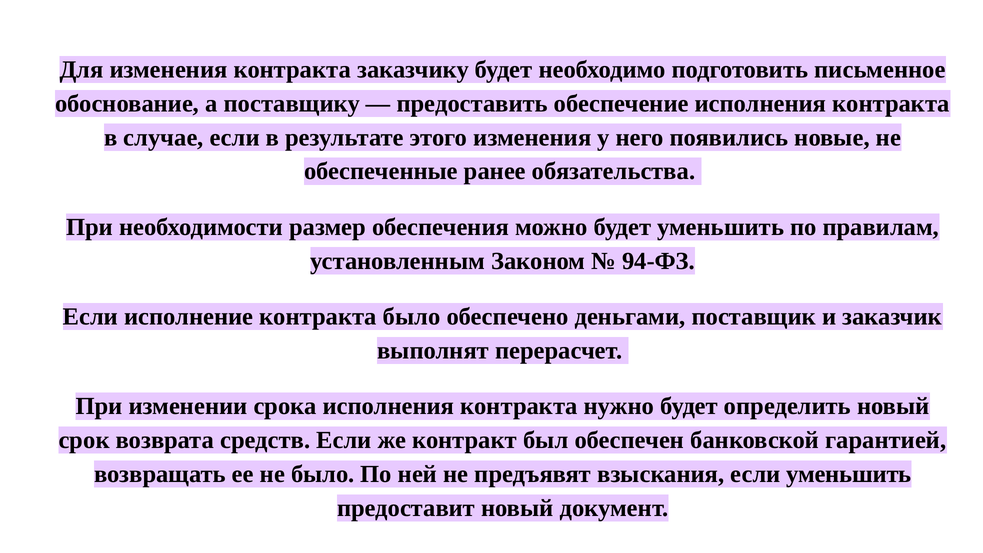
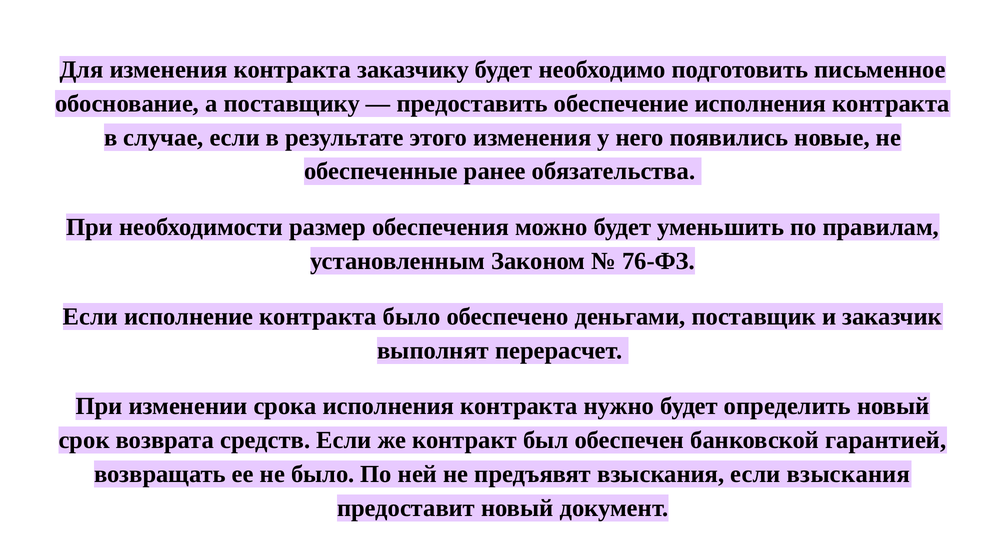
94-ФЗ: 94-ФЗ -> 76-ФЗ (659, 261)
если уменьшить: уменьшить -> взыскания (849, 474)
